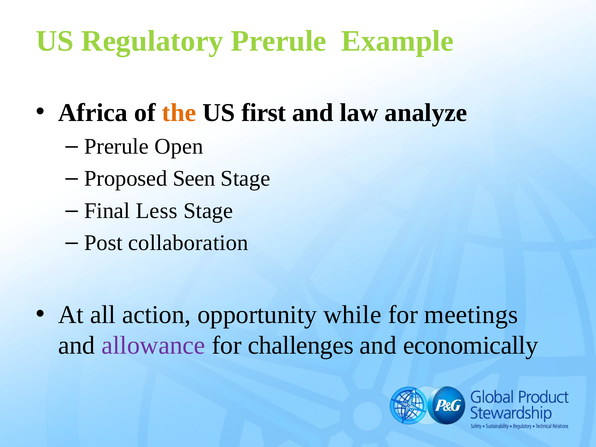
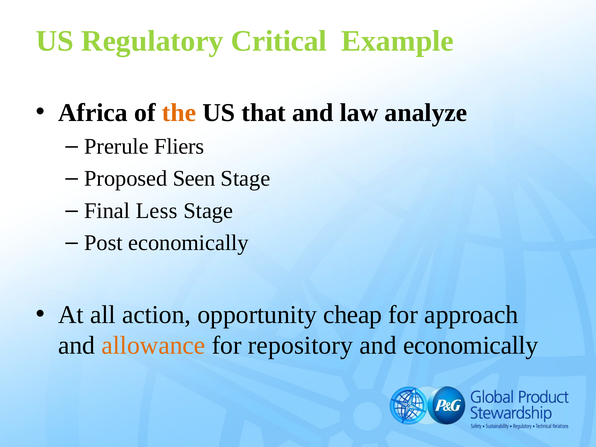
Regulatory Prerule: Prerule -> Critical (279, 41)
first: first -> that (264, 113)
Open: Open -> Fliers (179, 146)
Post collaboration: collaboration -> economically (188, 243)
while: while -> cheap (353, 315)
meetings: meetings -> approach (471, 315)
allowance colour: purple -> orange (153, 345)
challenges: challenges -> repository (301, 345)
